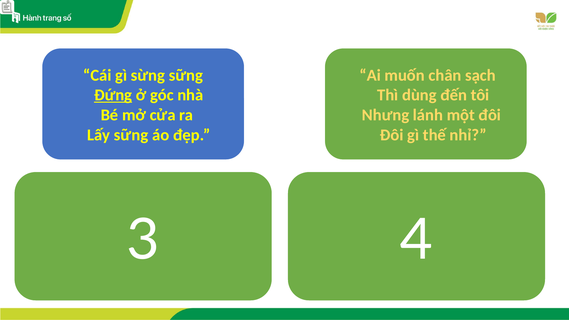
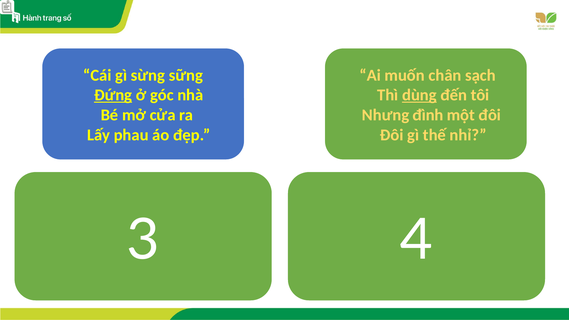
dùng underline: none -> present (419, 95)
Nhưng lánh: lánh -> đình (428, 115)
Lấy sững: sững -> phau (131, 135)
